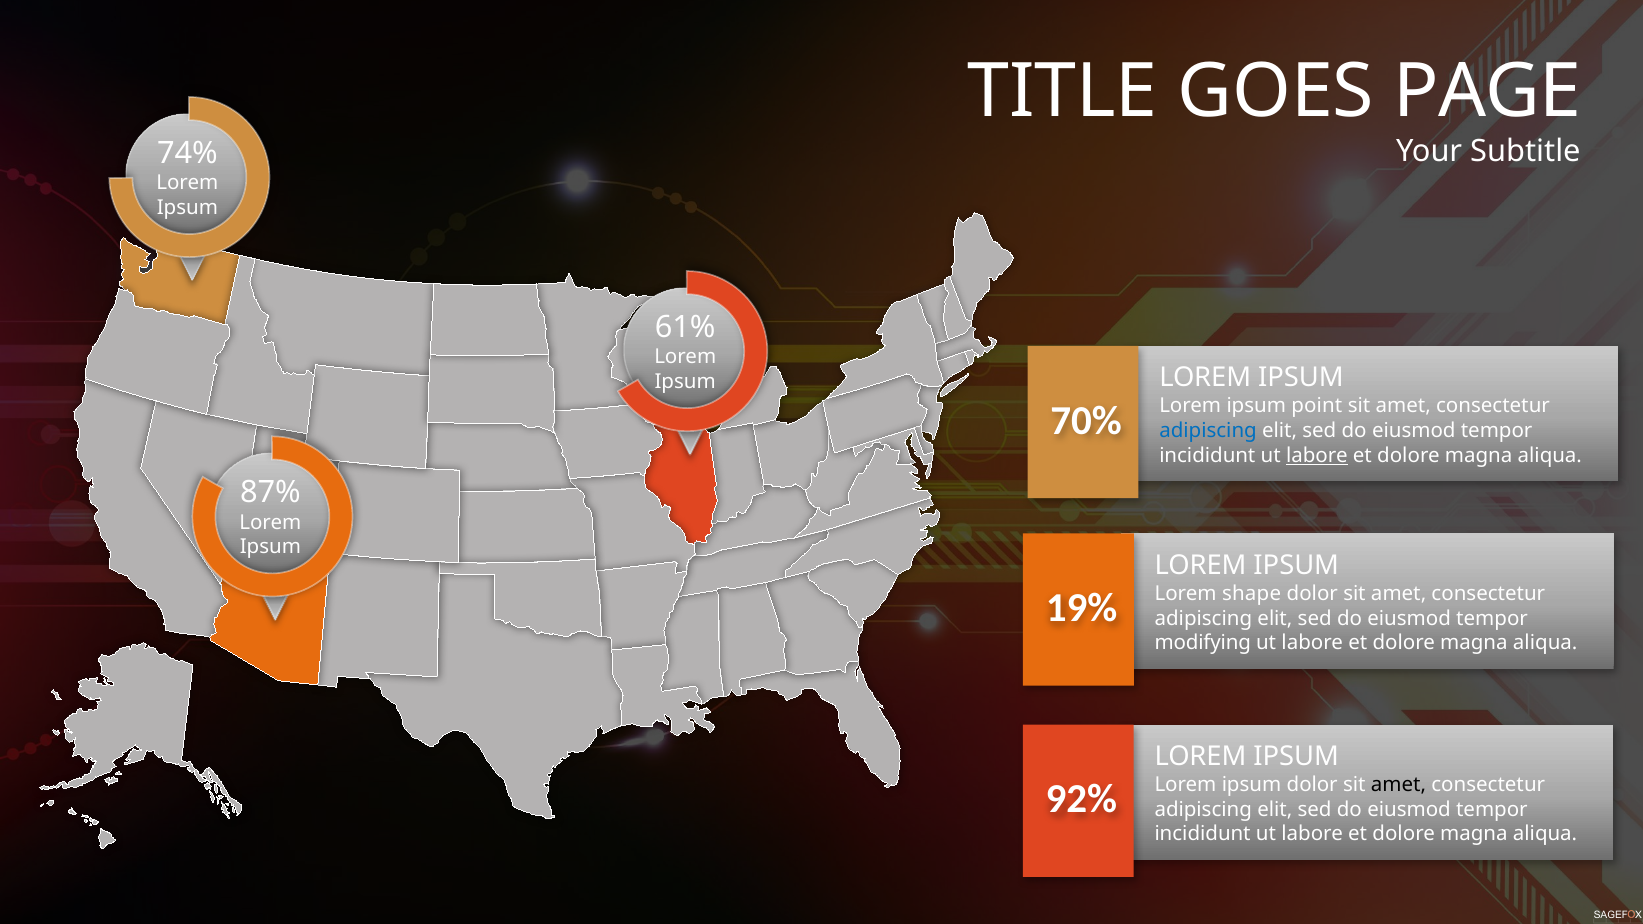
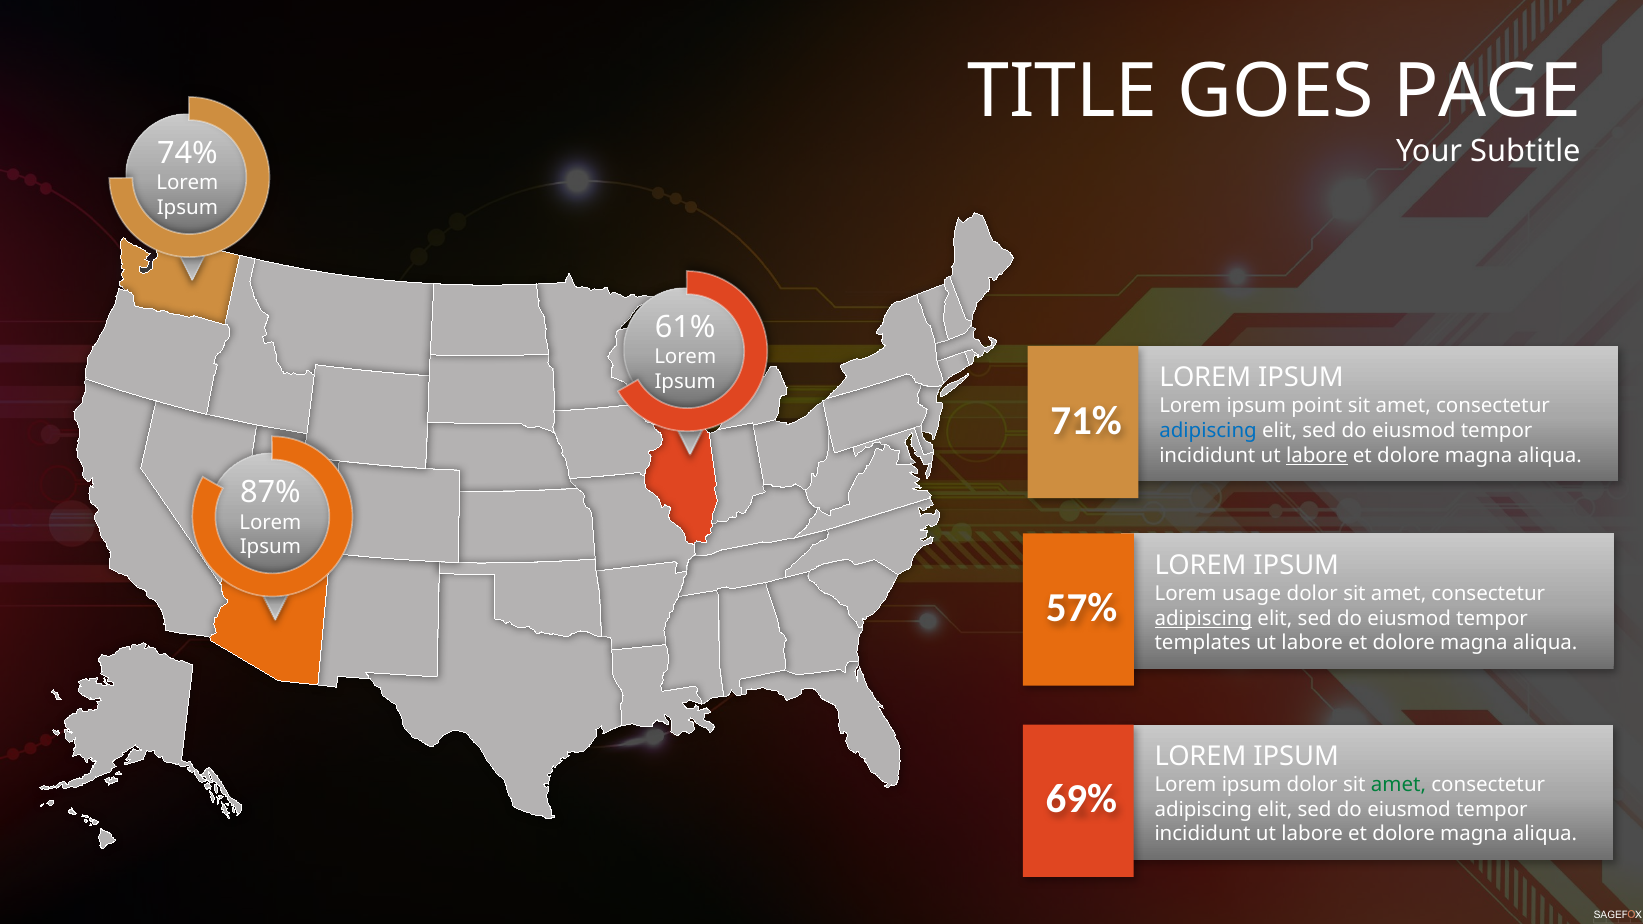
70%: 70% -> 71% (1086, 421)
shape: shape -> usage (1252, 594)
19%: 19% -> 57% (1081, 608)
adipiscing underline: none -> present (1203, 619)
modifying: modifying -> templates (1203, 643)
amet colour: black -> green (1398, 785)
92%: 92% -> 69% (1081, 799)
